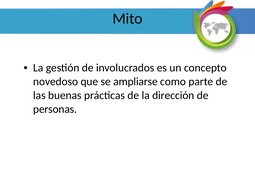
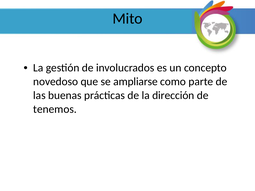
personas: personas -> tenemos (55, 109)
